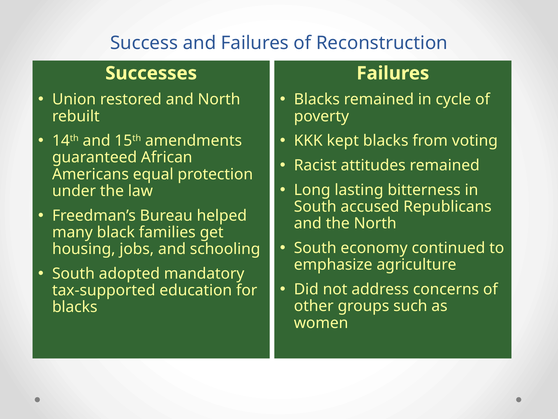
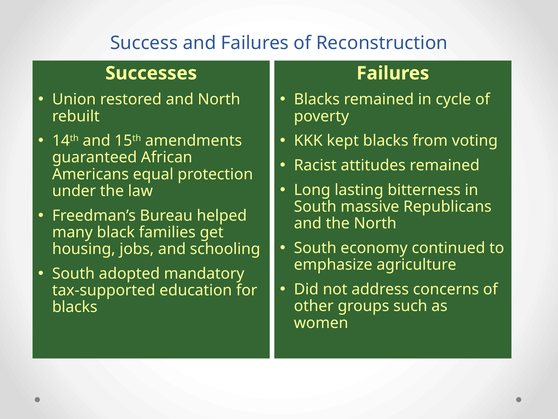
accused: accused -> massive (370, 206)
